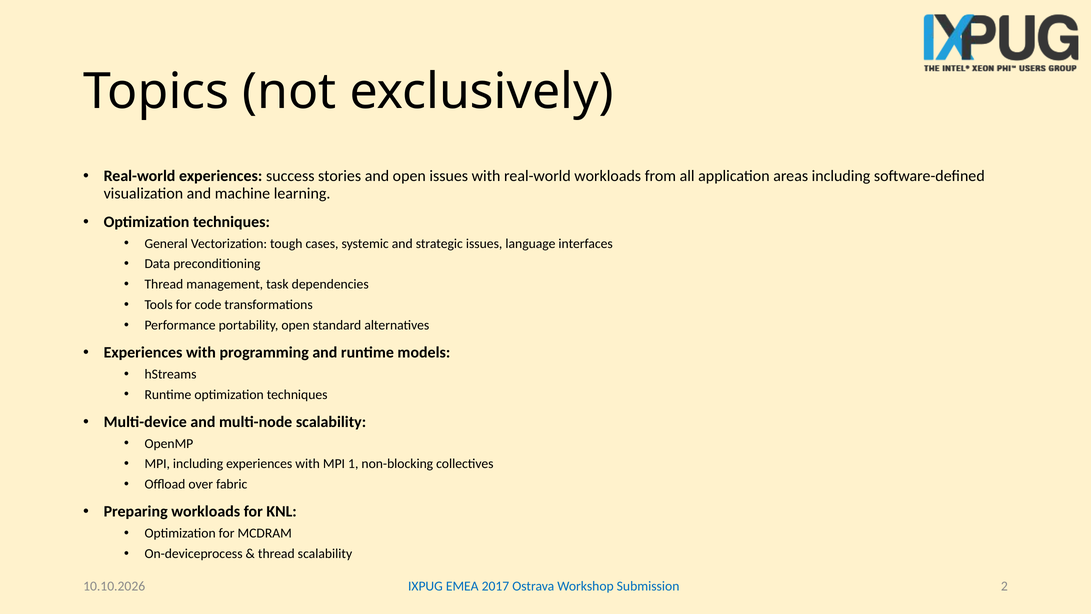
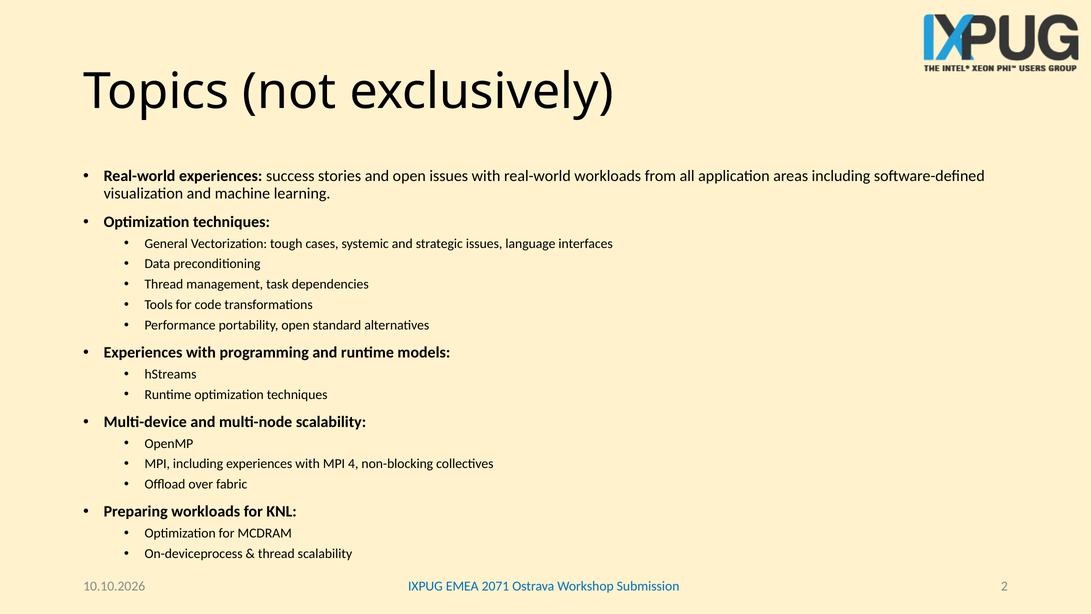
1: 1 -> 4 (353, 464)
2017: 2017 -> 2071 (495, 586)
